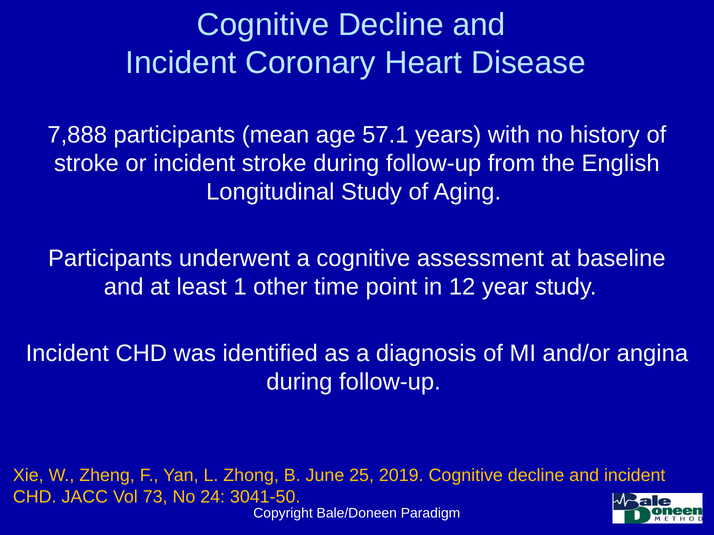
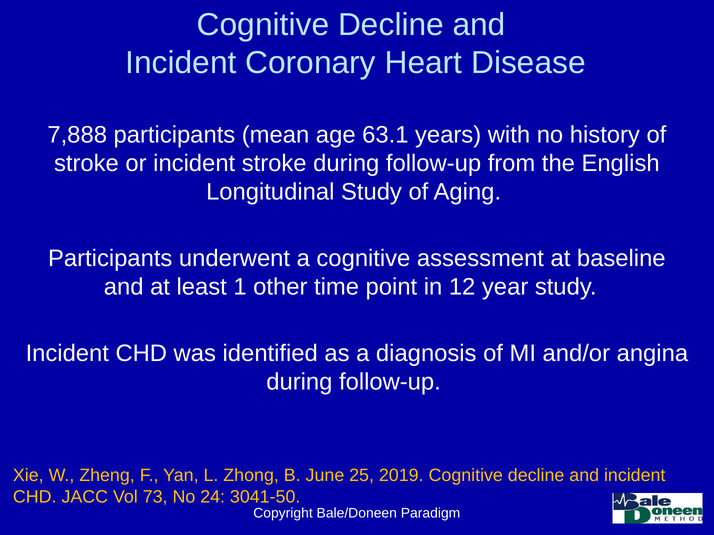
57.1: 57.1 -> 63.1 (385, 135)
